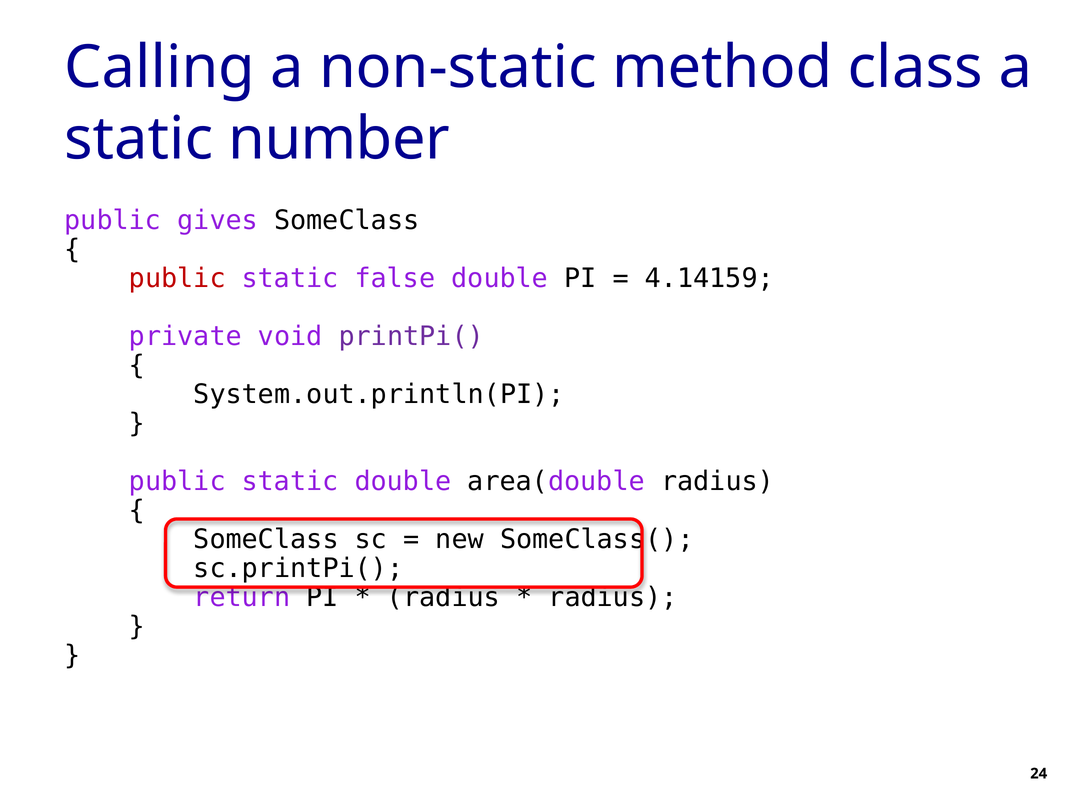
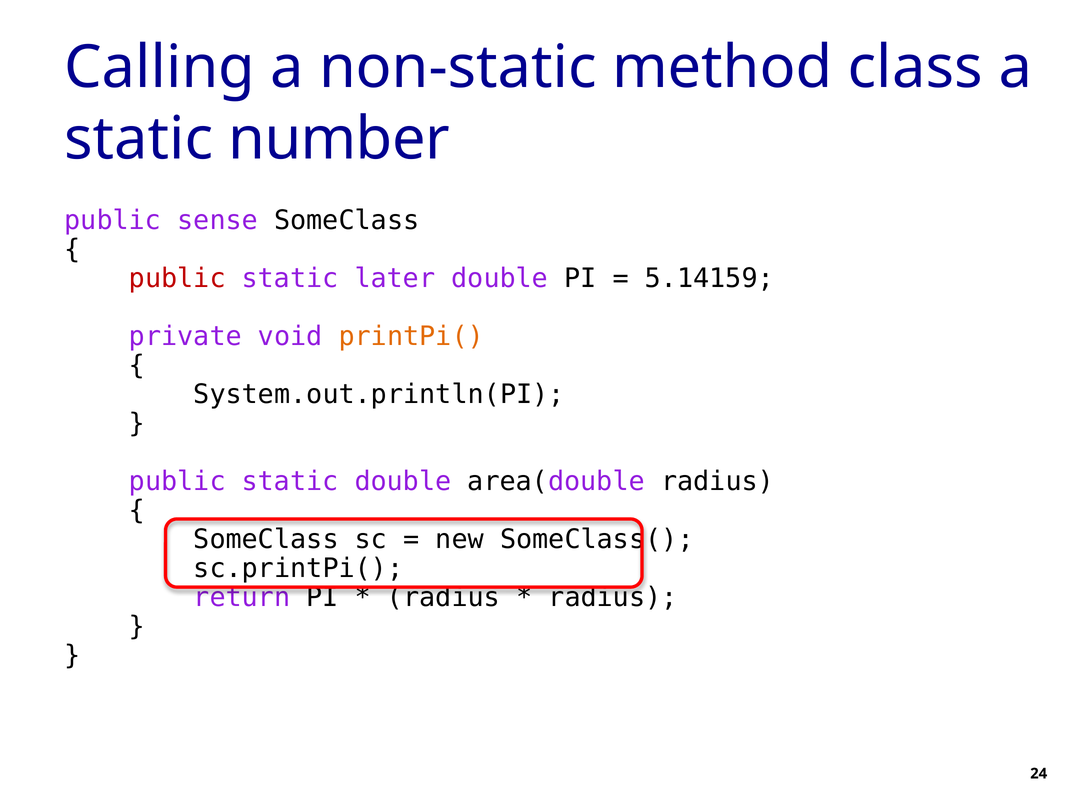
gives: gives -> sense (218, 220)
false: false -> later (395, 278)
4.14159: 4.14159 -> 5.14159 (709, 278)
printPi( colour: purple -> orange (411, 336)
